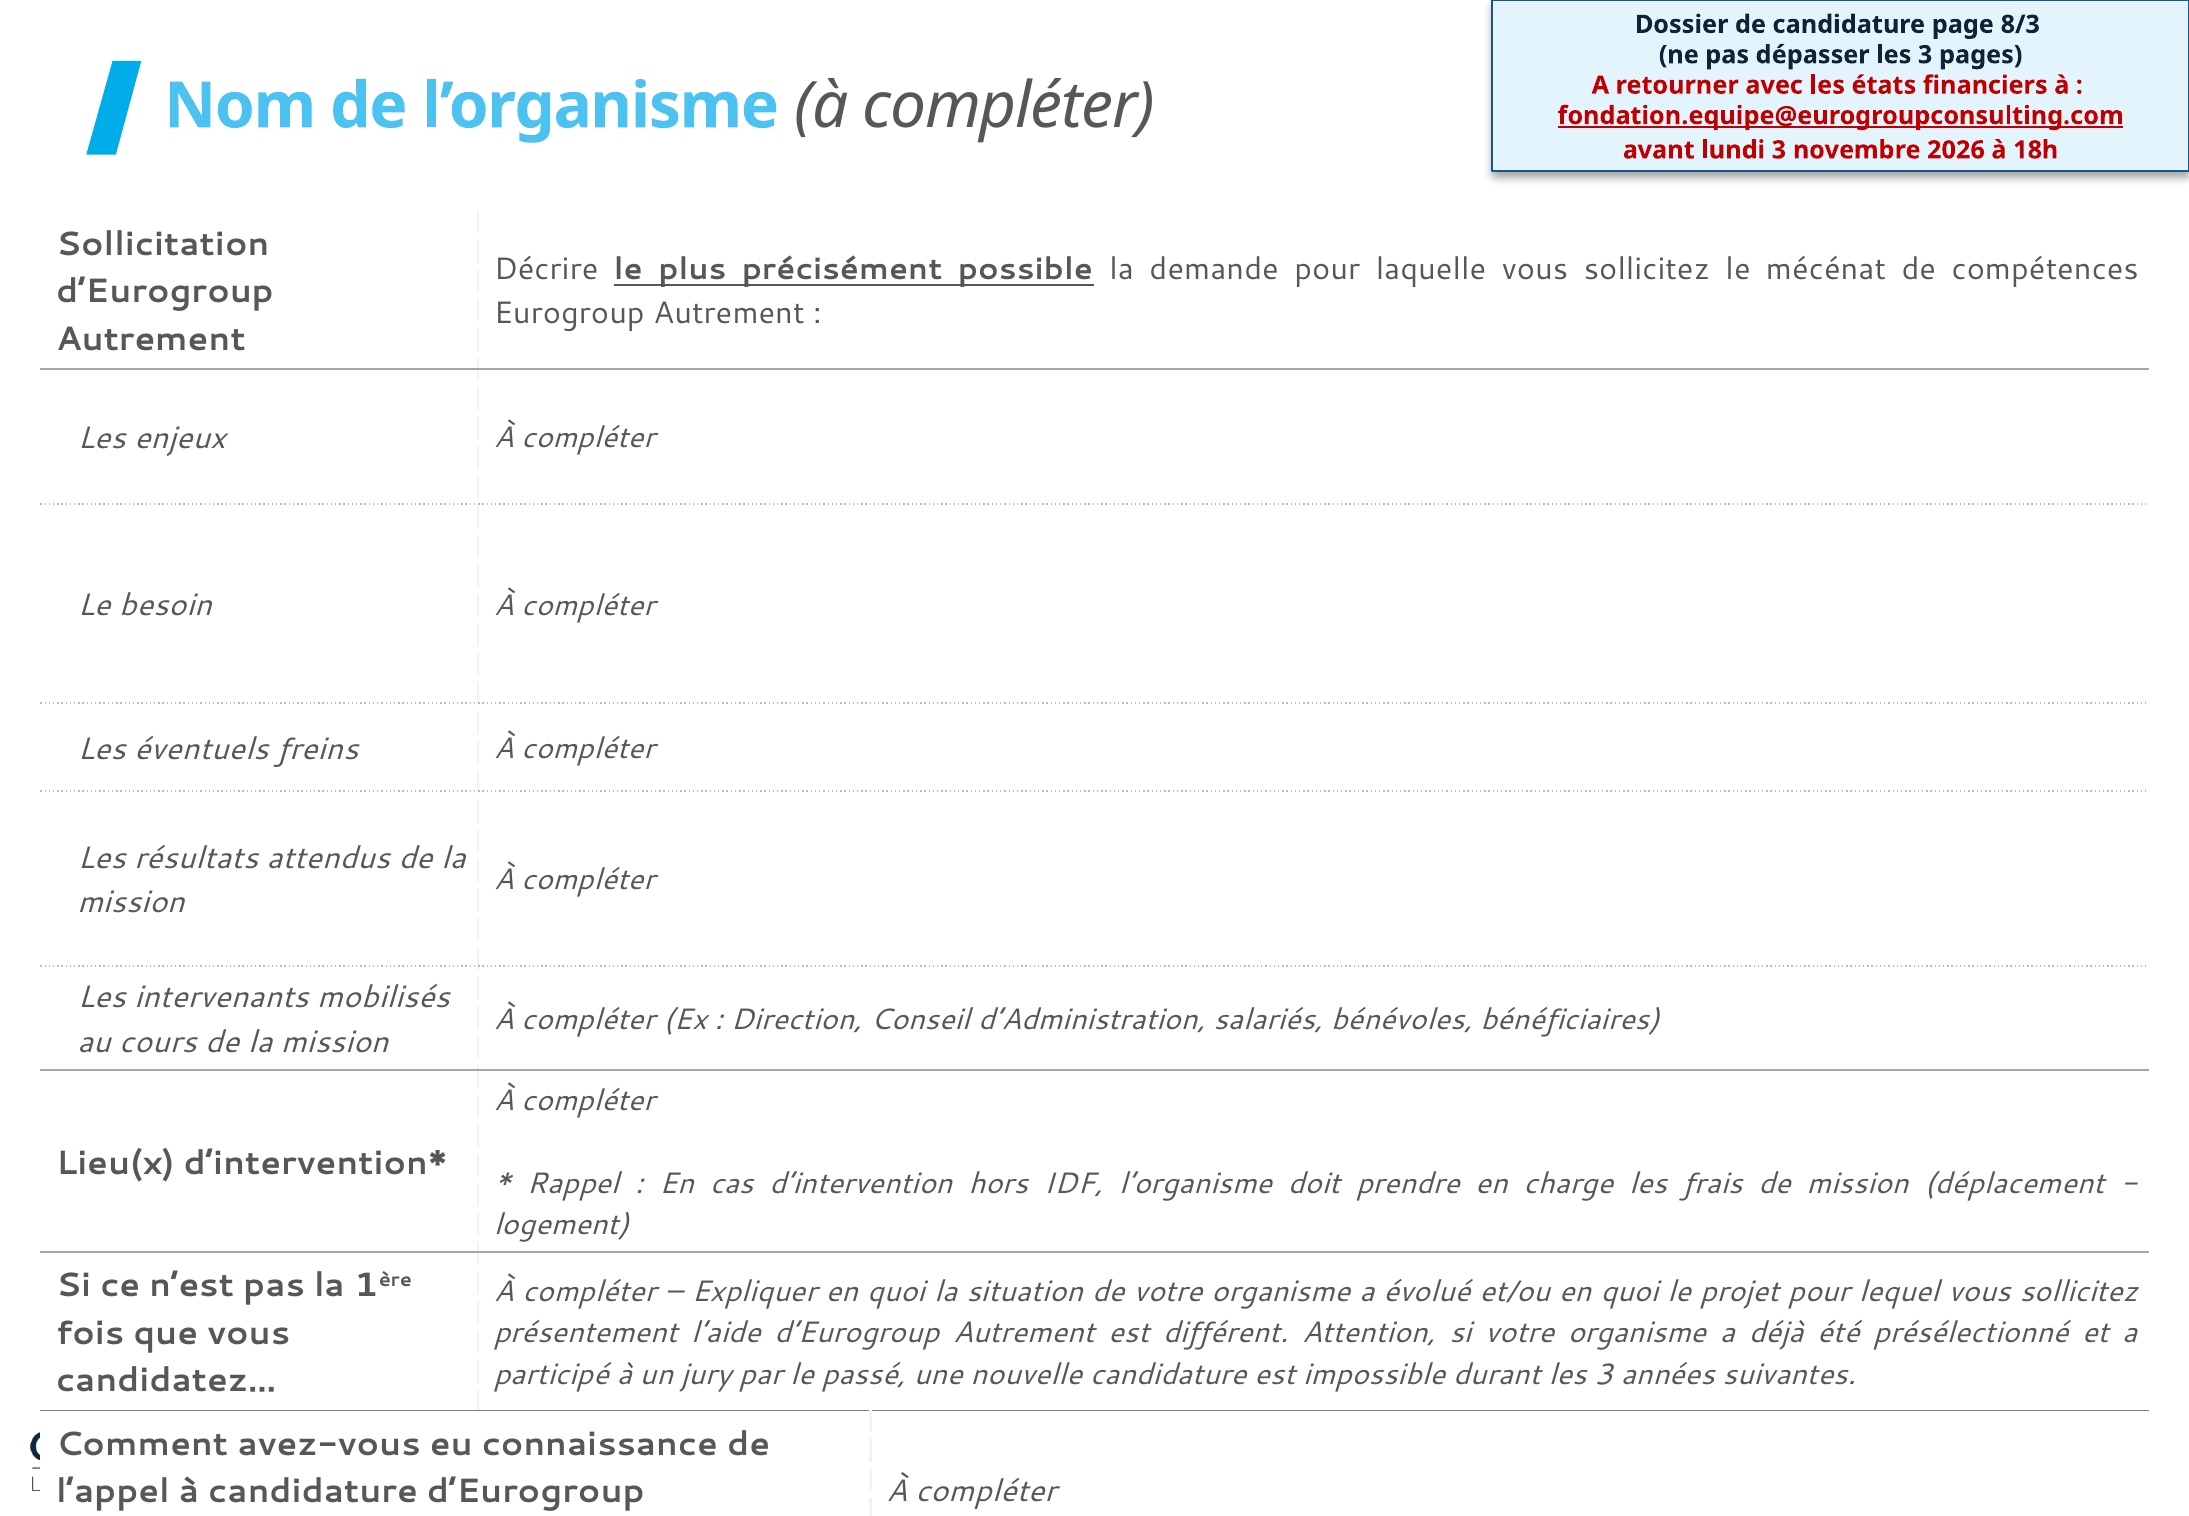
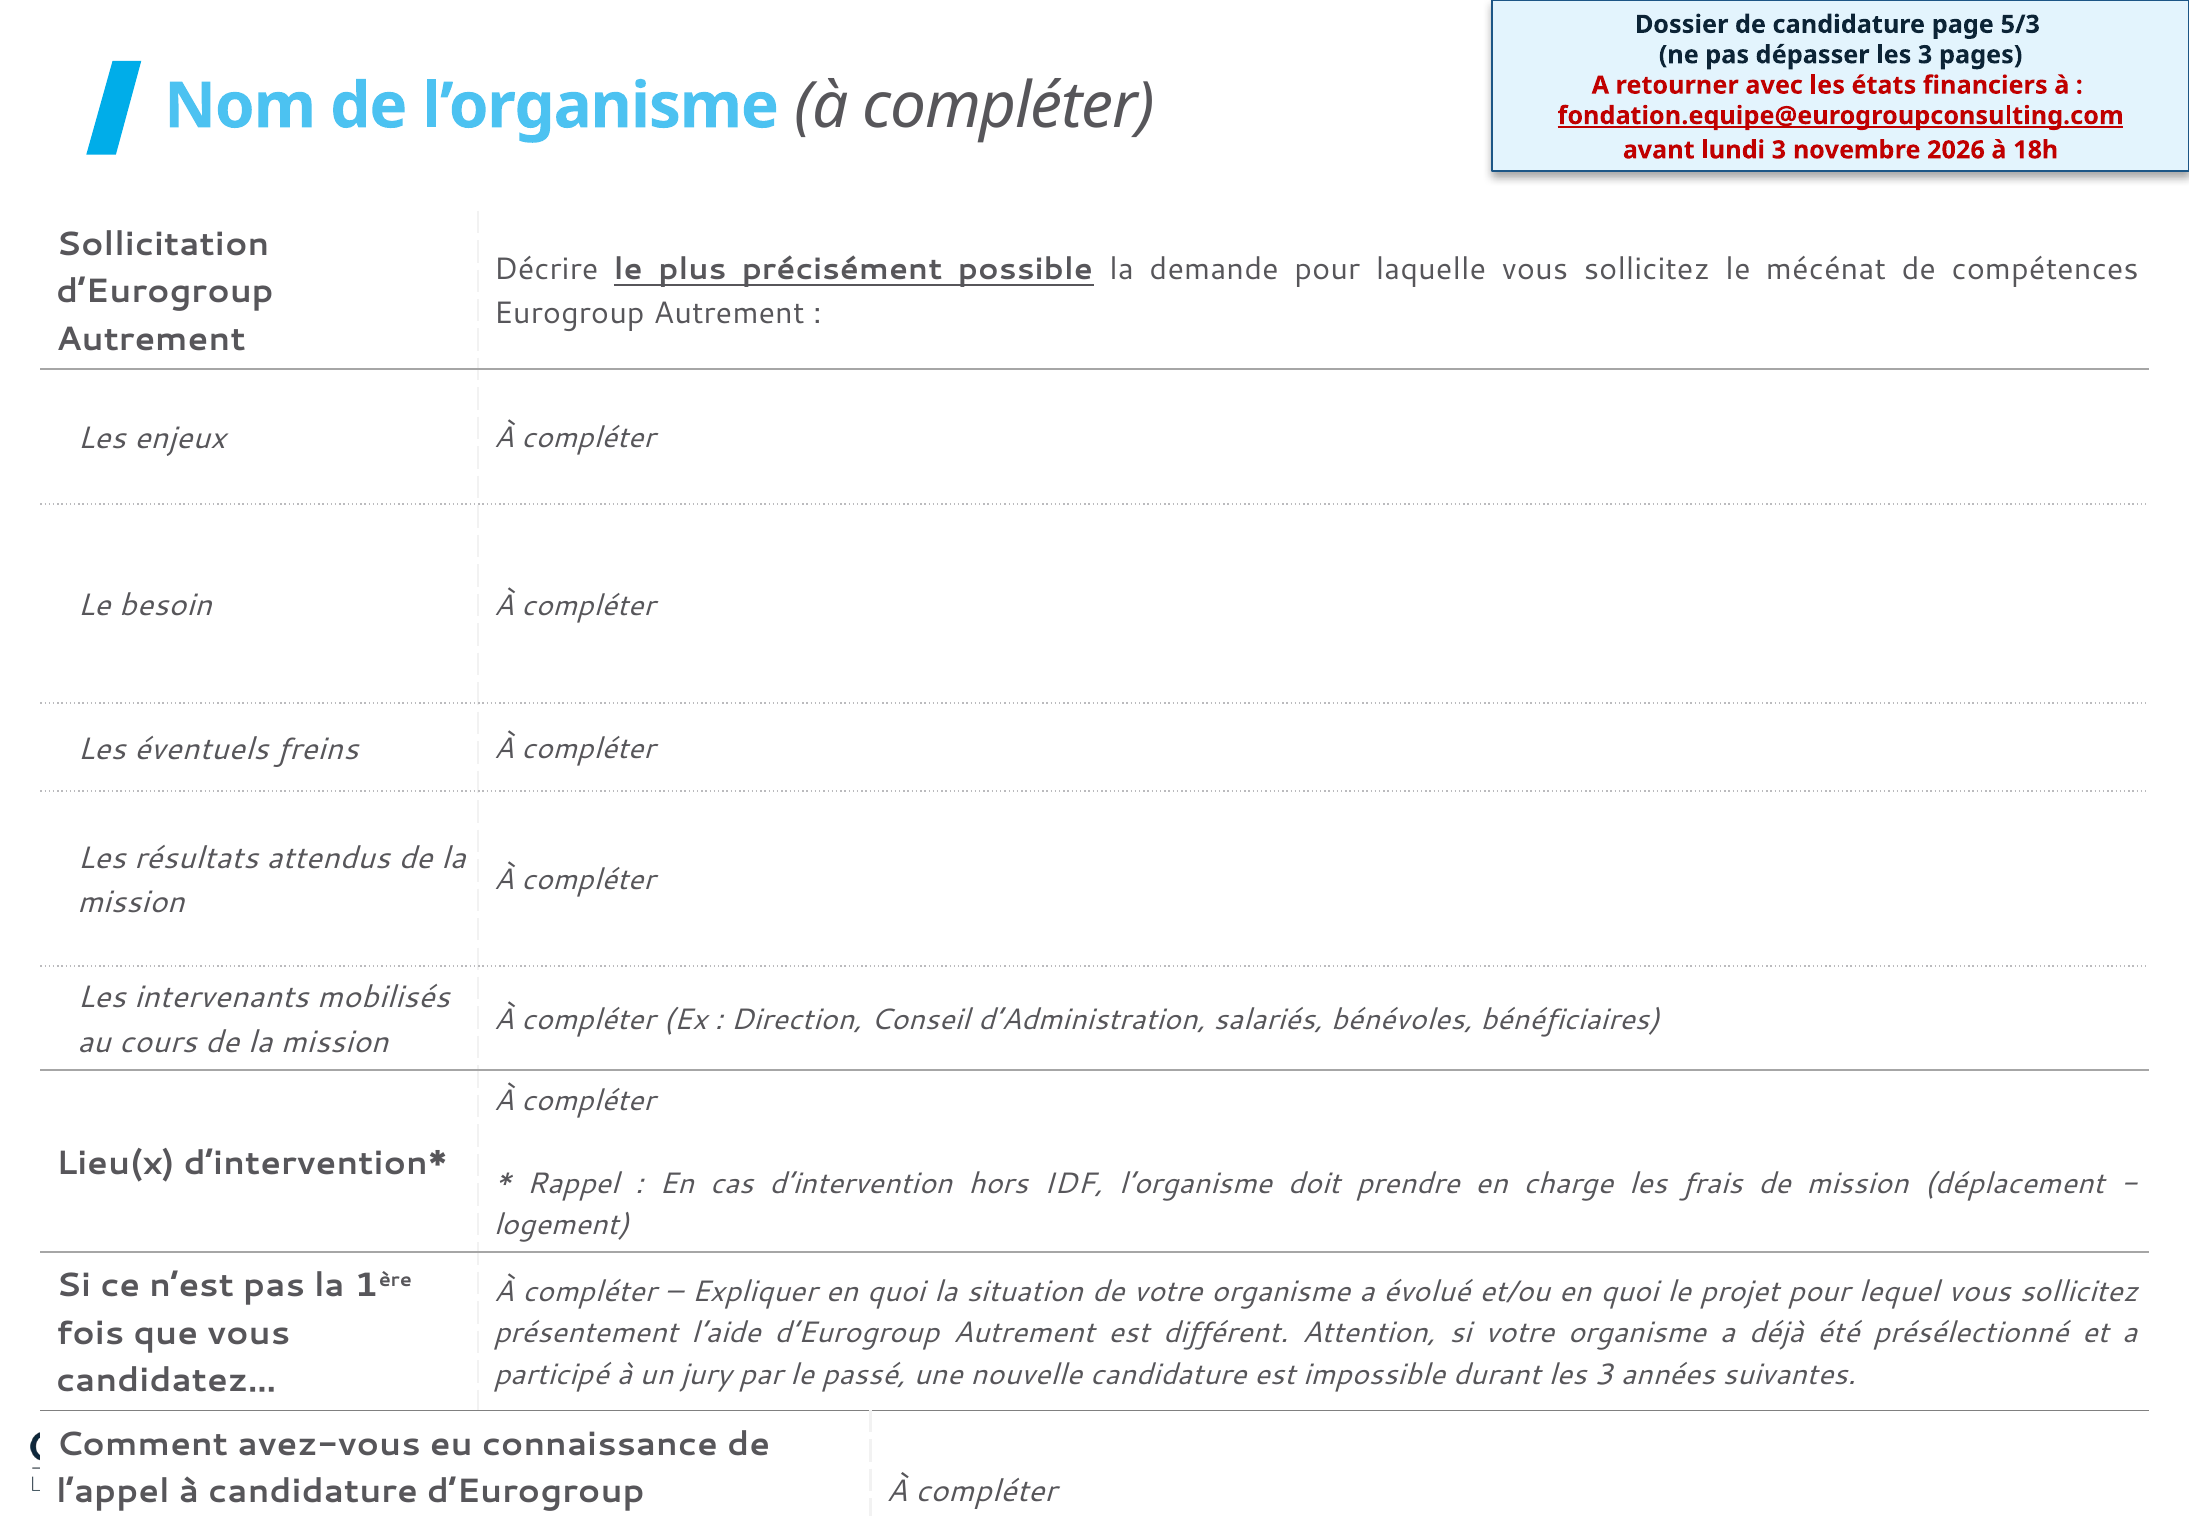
8/3: 8/3 -> 5/3 (2020, 25)
